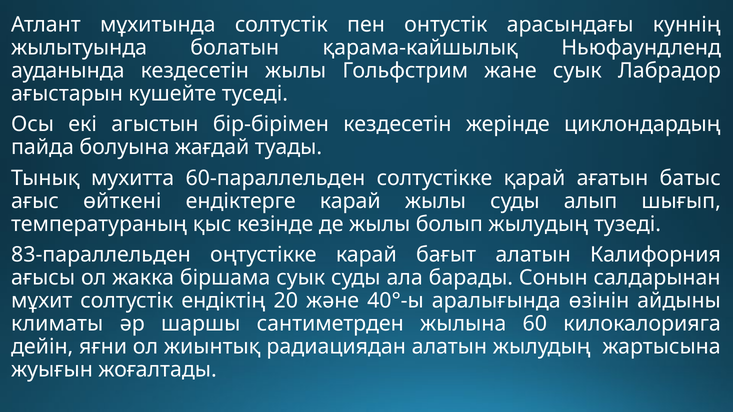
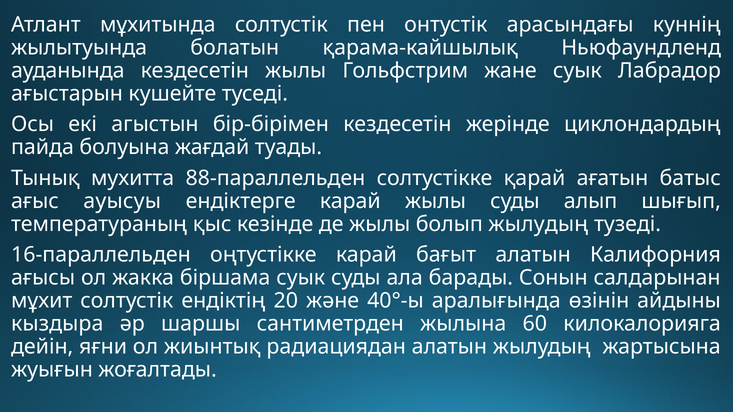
60-параллельден: 60-параллельден -> 88-параллельден (275, 178)
өйткені: өйткені -> ауысуы (122, 201)
83-параллельден: 83-параллельден -> 16-параллельден (101, 255)
климаты: климаты -> кыздыра (57, 324)
